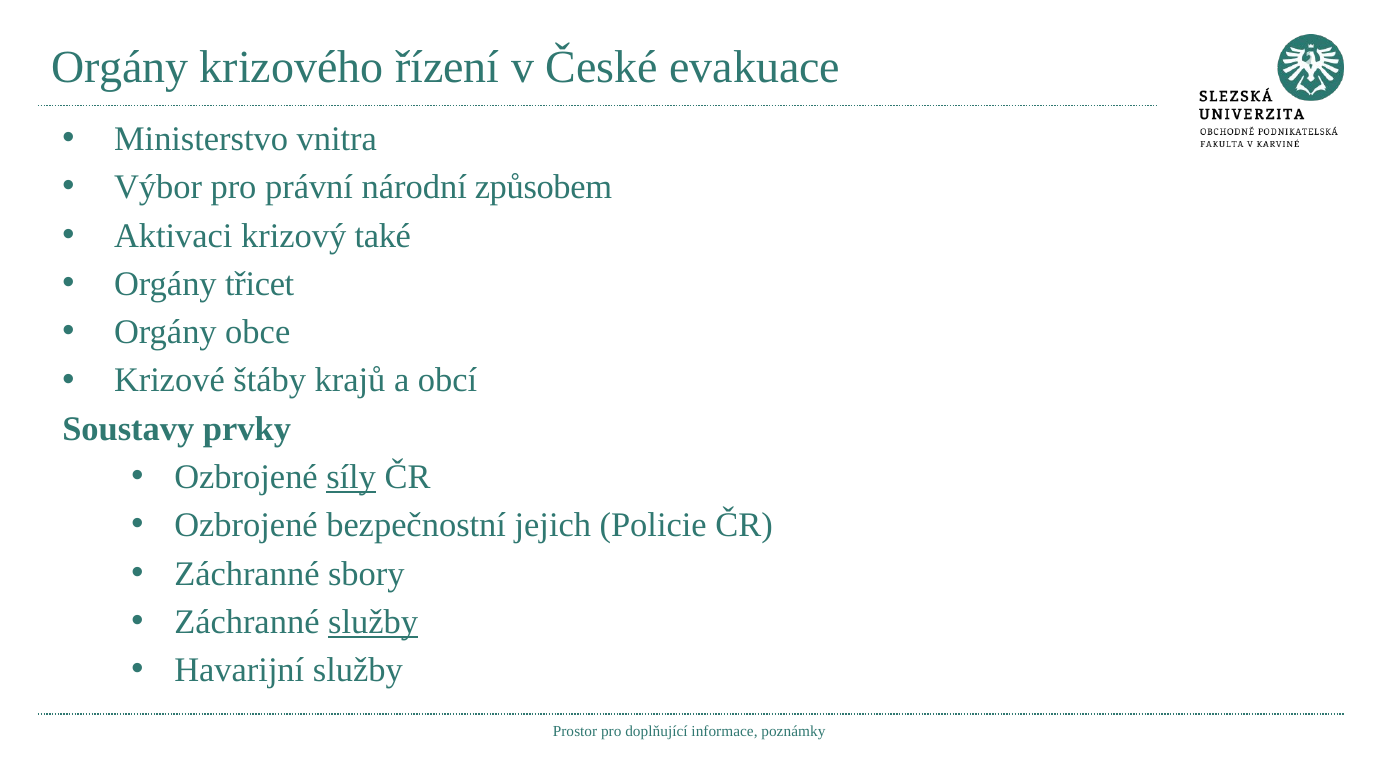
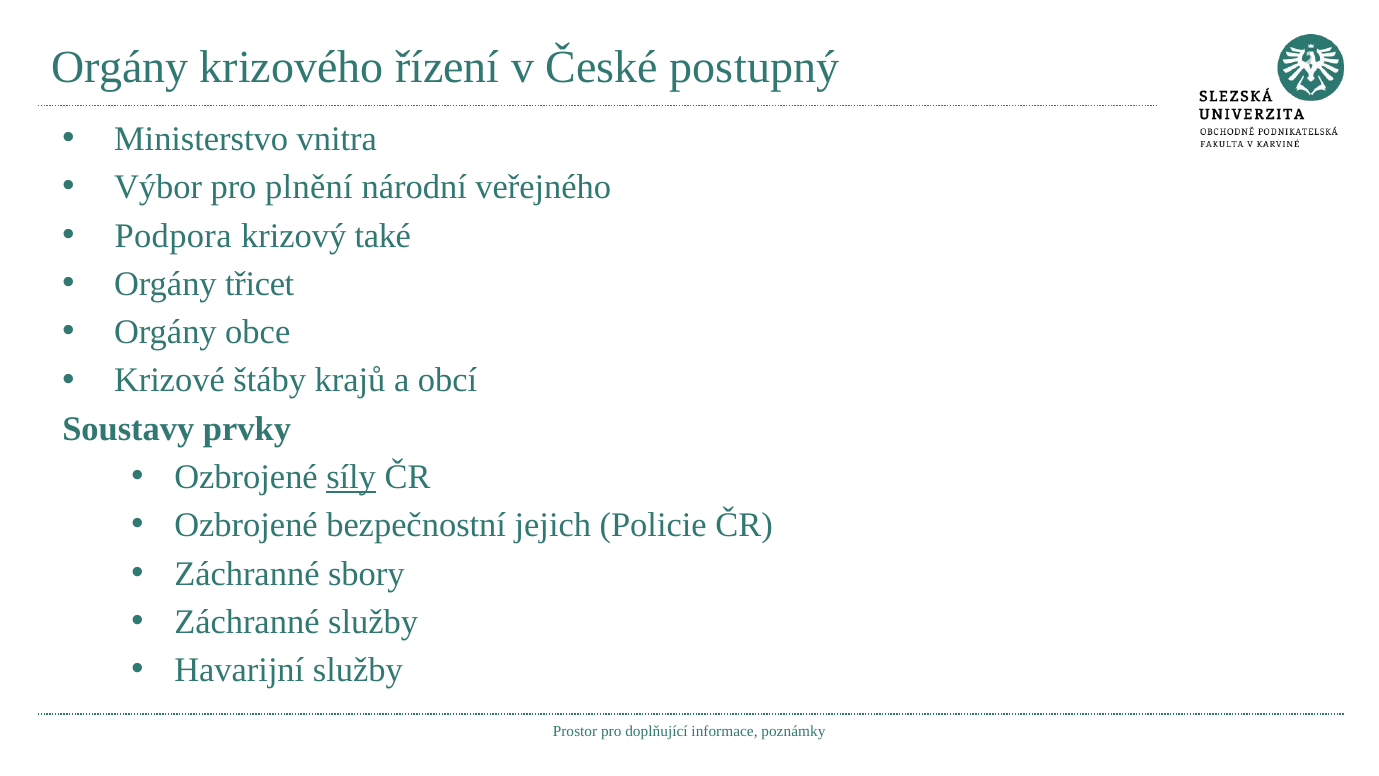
evakuace: evakuace -> postupný (755, 67)
právní: právní -> plnění (309, 187)
způsobem: způsobem -> veřejného (543, 187)
Aktivaci: Aktivaci -> Podpora (173, 236)
služby underline: present -> none (373, 622)
